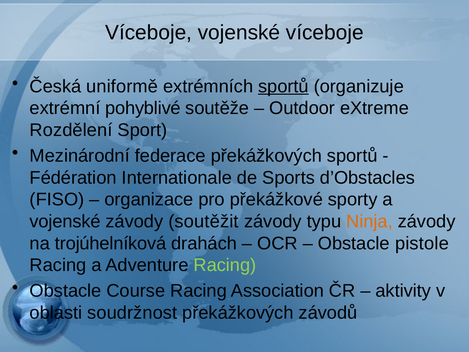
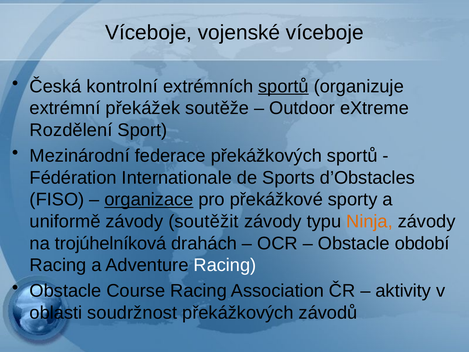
uniformě: uniformě -> kontrolní (122, 86)
pohyblivé: pohyblivé -> překážek (143, 108)
organizace underline: none -> present (149, 199)
vojenské: vojenské -> uniformě (65, 221)
pistole: pistole -> období (422, 243)
Racing colour: light green -> white (225, 265)
